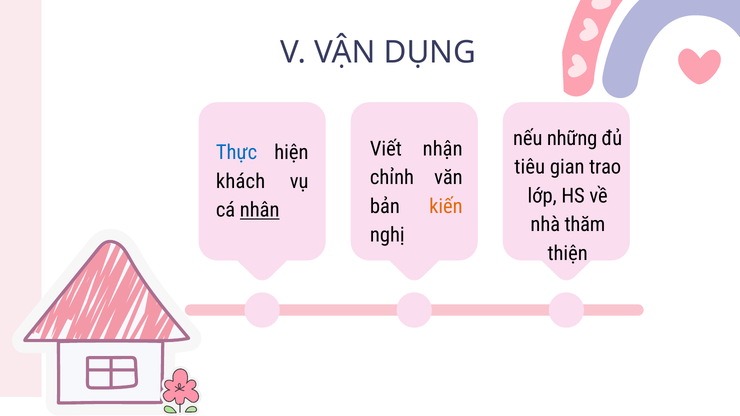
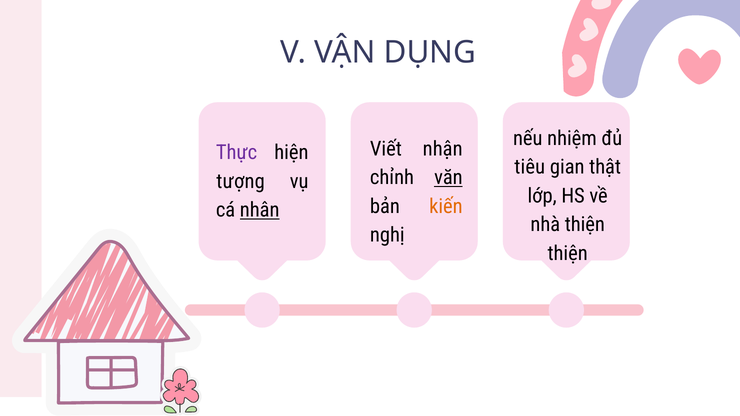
những: những -> nhiệm (572, 138)
Thực colour: blue -> purple (237, 153)
trao: trao -> thật (605, 167)
văn underline: none -> present (448, 178)
khách: khách -> tượng (241, 181)
nhà thăm: thăm -> thiện (585, 225)
